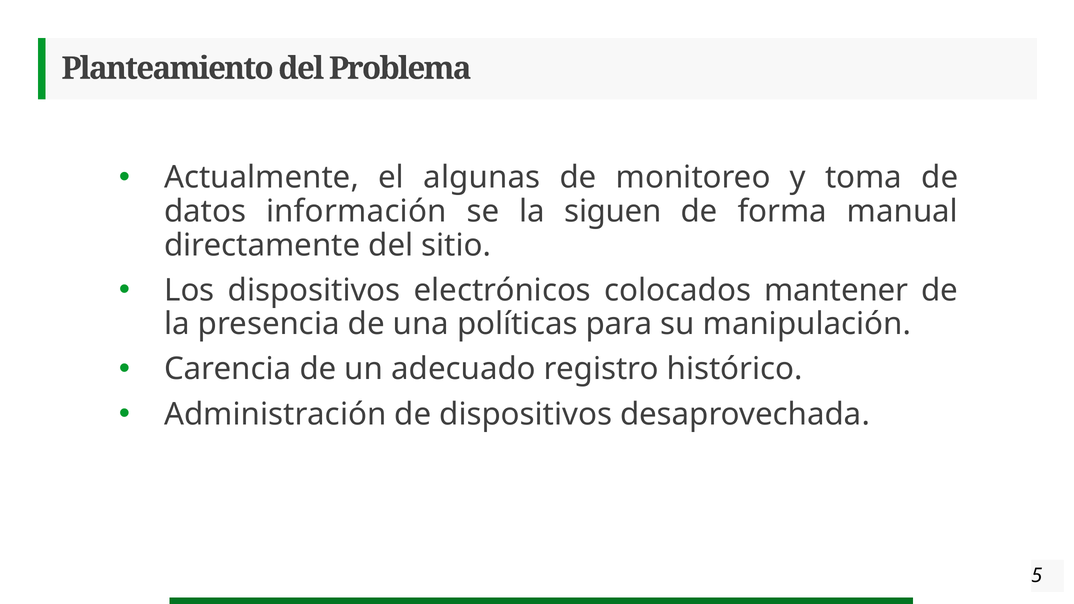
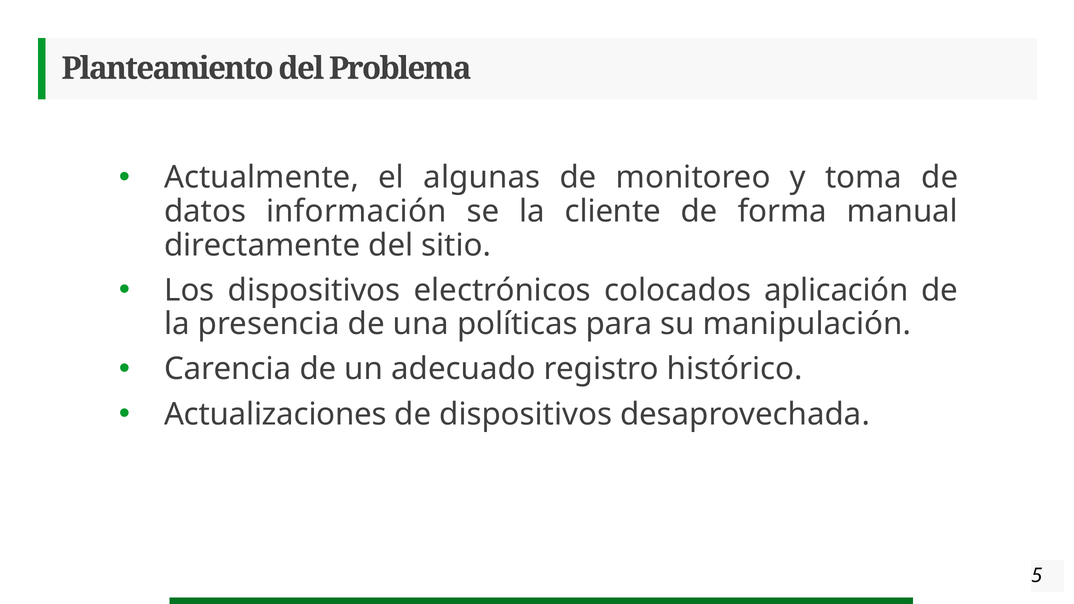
siguen: siguen -> cliente (613, 211)
mantener: mantener -> aplicación (836, 290)
Administración: Administración -> Actualizaciones (275, 414)
